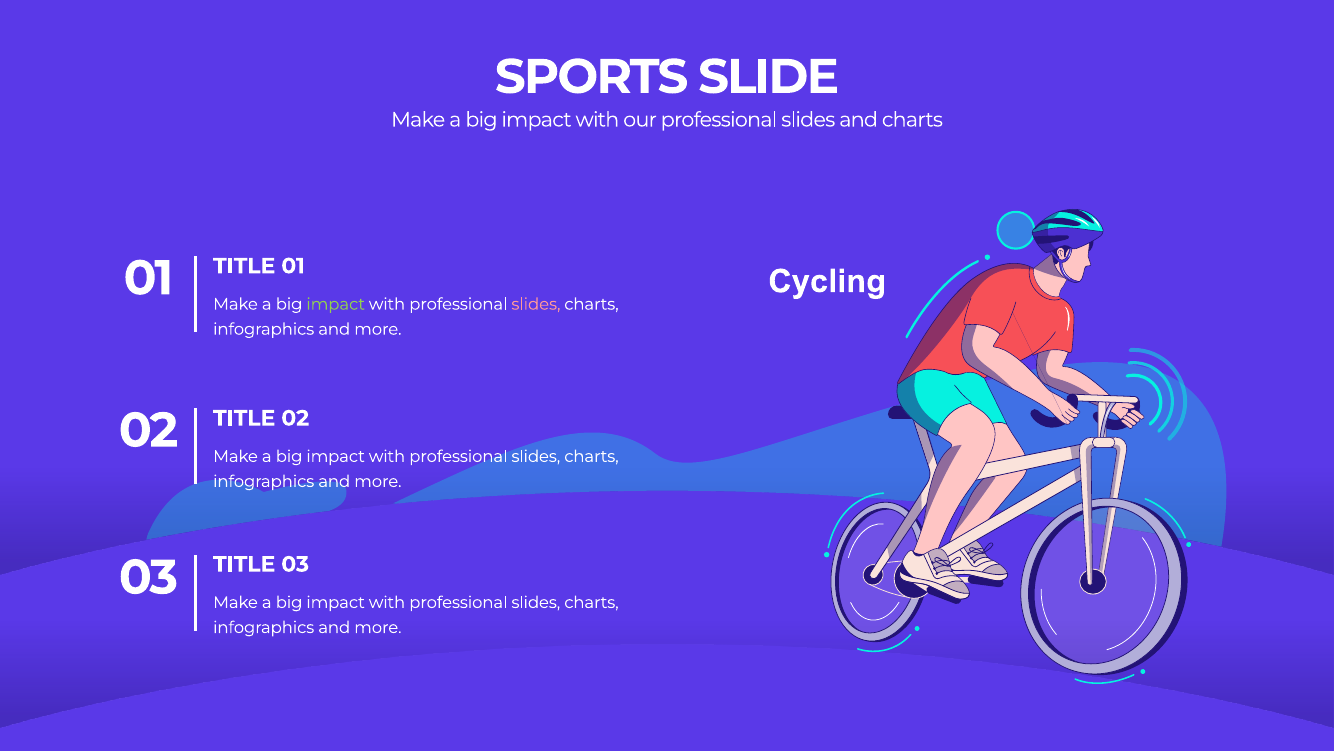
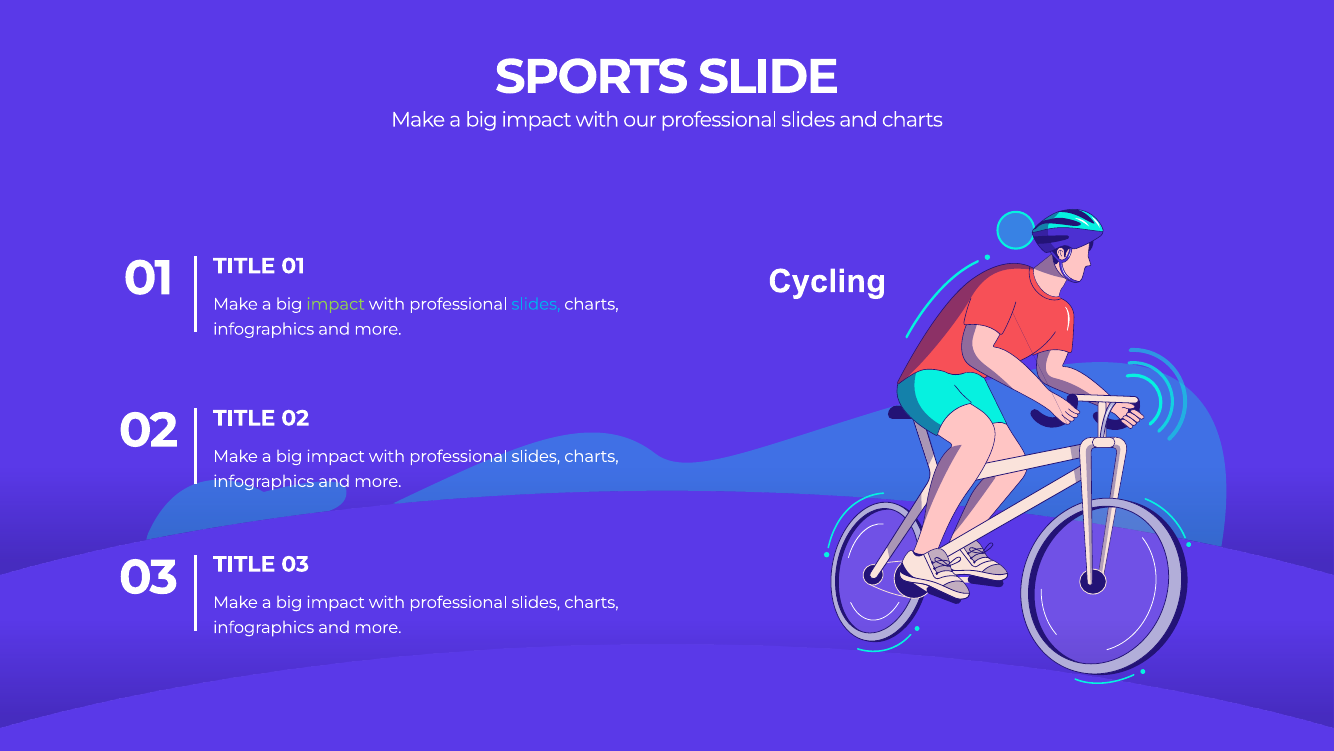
slides colour: pink -> light blue (536, 304)
